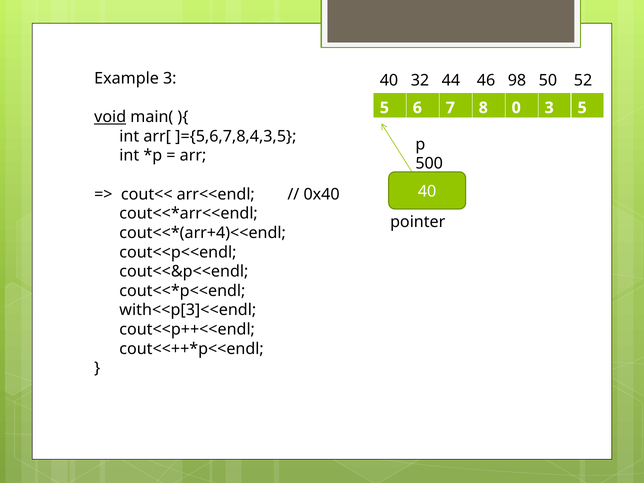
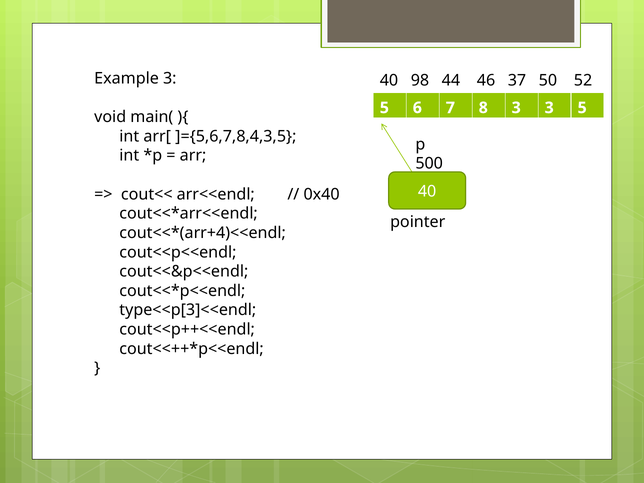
32: 32 -> 98 (420, 81)
98: 98 -> 37 (517, 81)
8 0: 0 -> 3 (516, 108)
void underline: present -> none (110, 117)
with<<p[3]<<endl: with<<p[3]<<endl -> type<<p[3]<<endl (188, 310)
